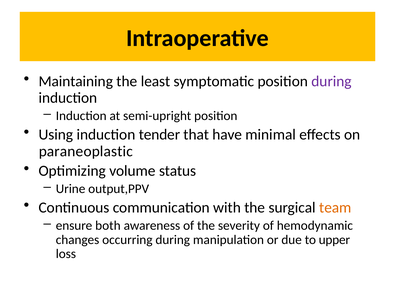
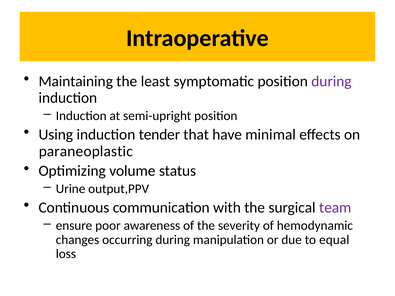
team colour: orange -> purple (335, 208)
both: both -> poor (108, 226)
upper: upper -> equal (334, 240)
